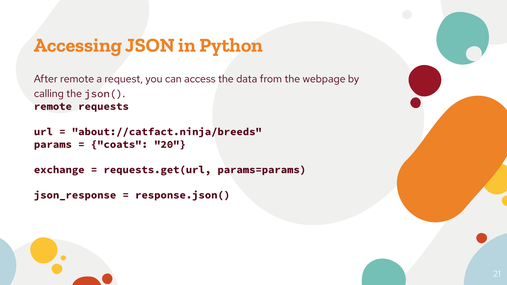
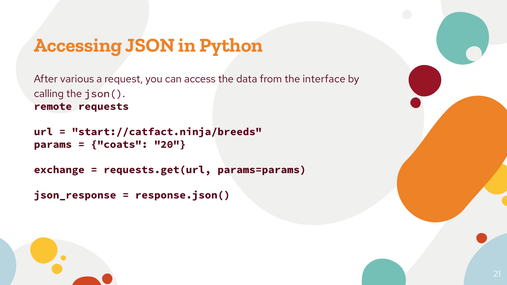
After remote: remote -> various (77, 79)
webpage: webpage -> interface (324, 79)
about://catfact.ninja/breeds: about://catfact.ninja/breeds -> start://catfact.ninja/breeds (167, 132)
